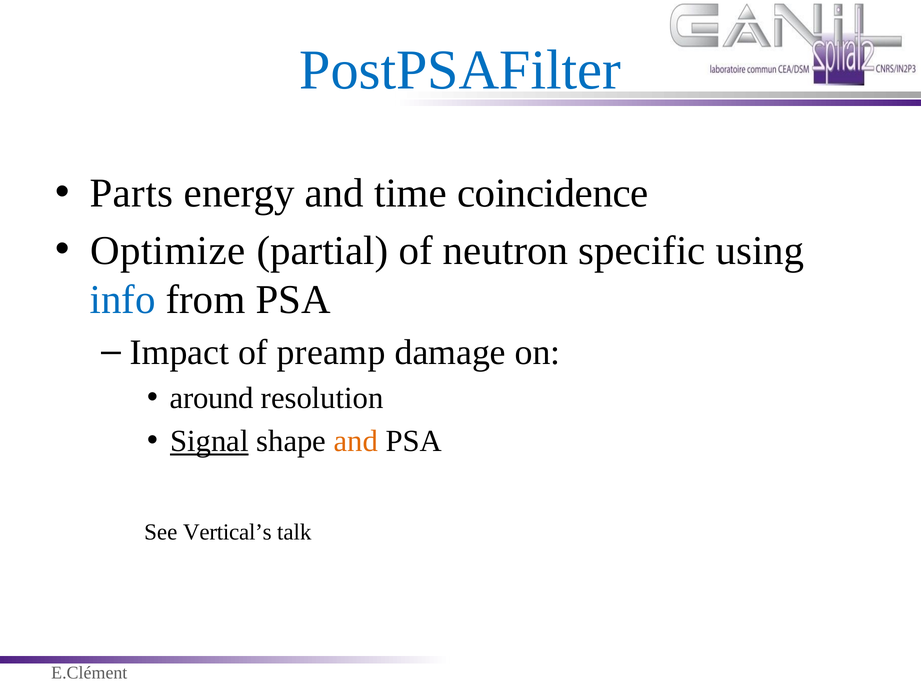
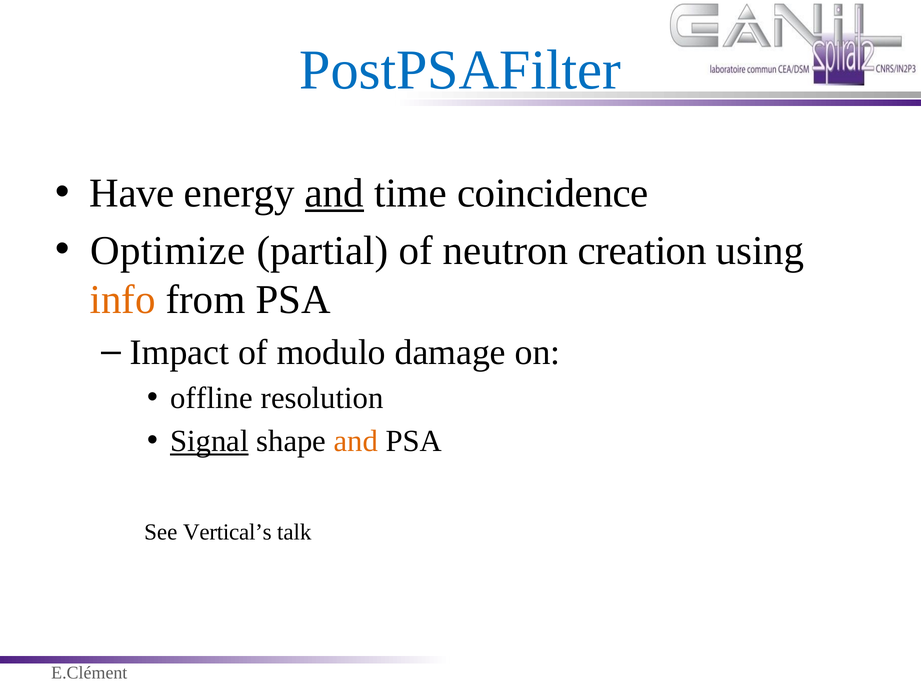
Parts: Parts -> Have (132, 193)
and underline: none -> present (334, 193)
specific: specific -> creation (642, 250)
info colour: blue -> orange (123, 300)
preamp: preamp -> modulo (331, 352)
around: around -> offline (212, 398)
